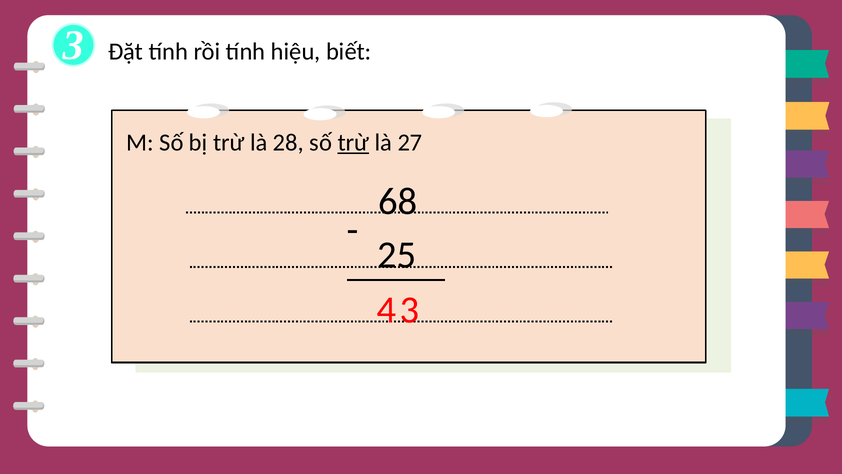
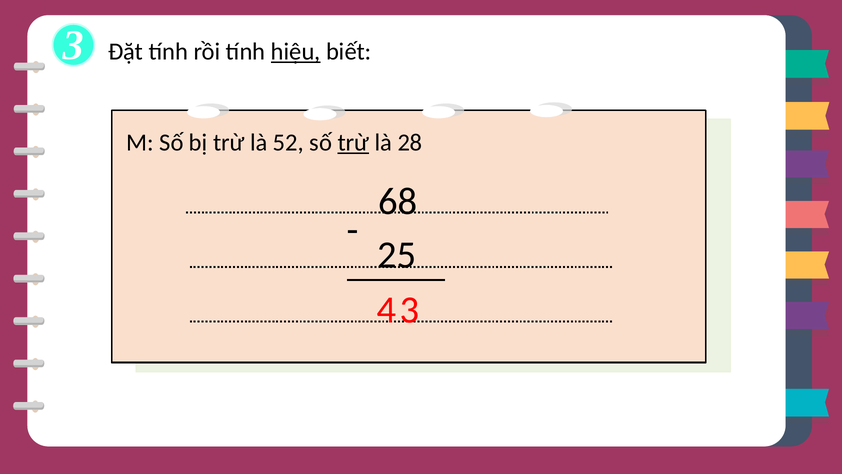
hiệu underline: none -> present (296, 51)
28: 28 -> 52 (288, 142)
27: 27 -> 28 (410, 142)
